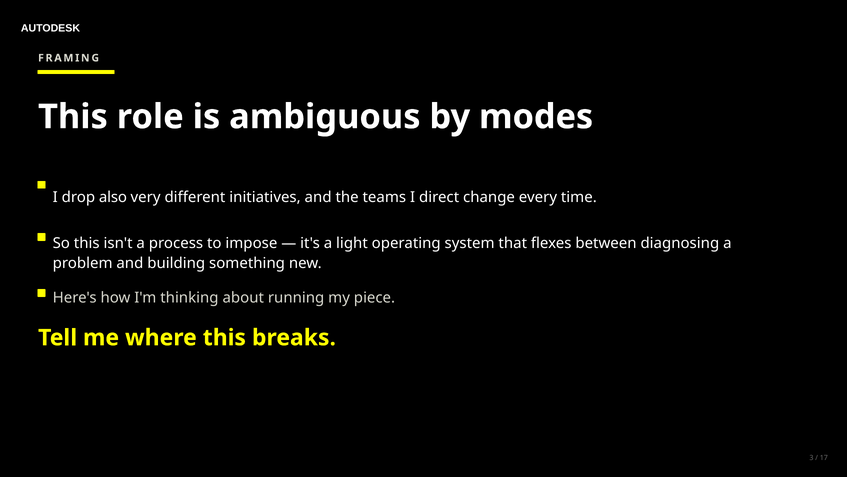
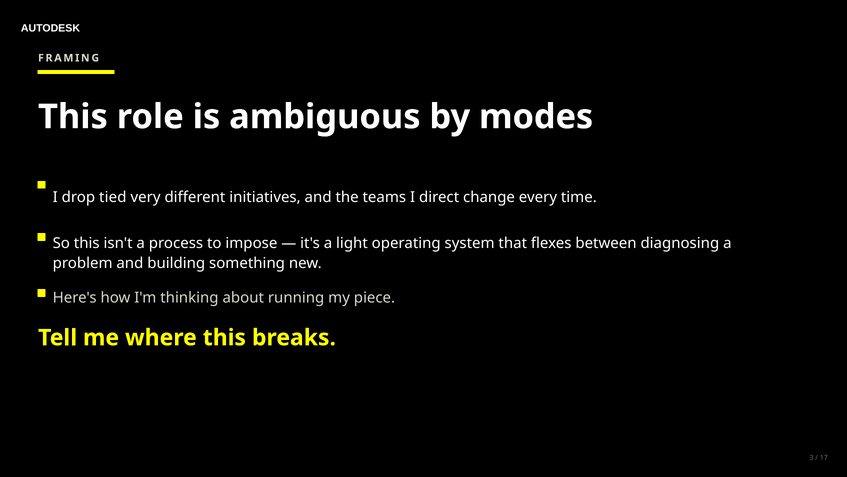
also: also -> tied (113, 197)
